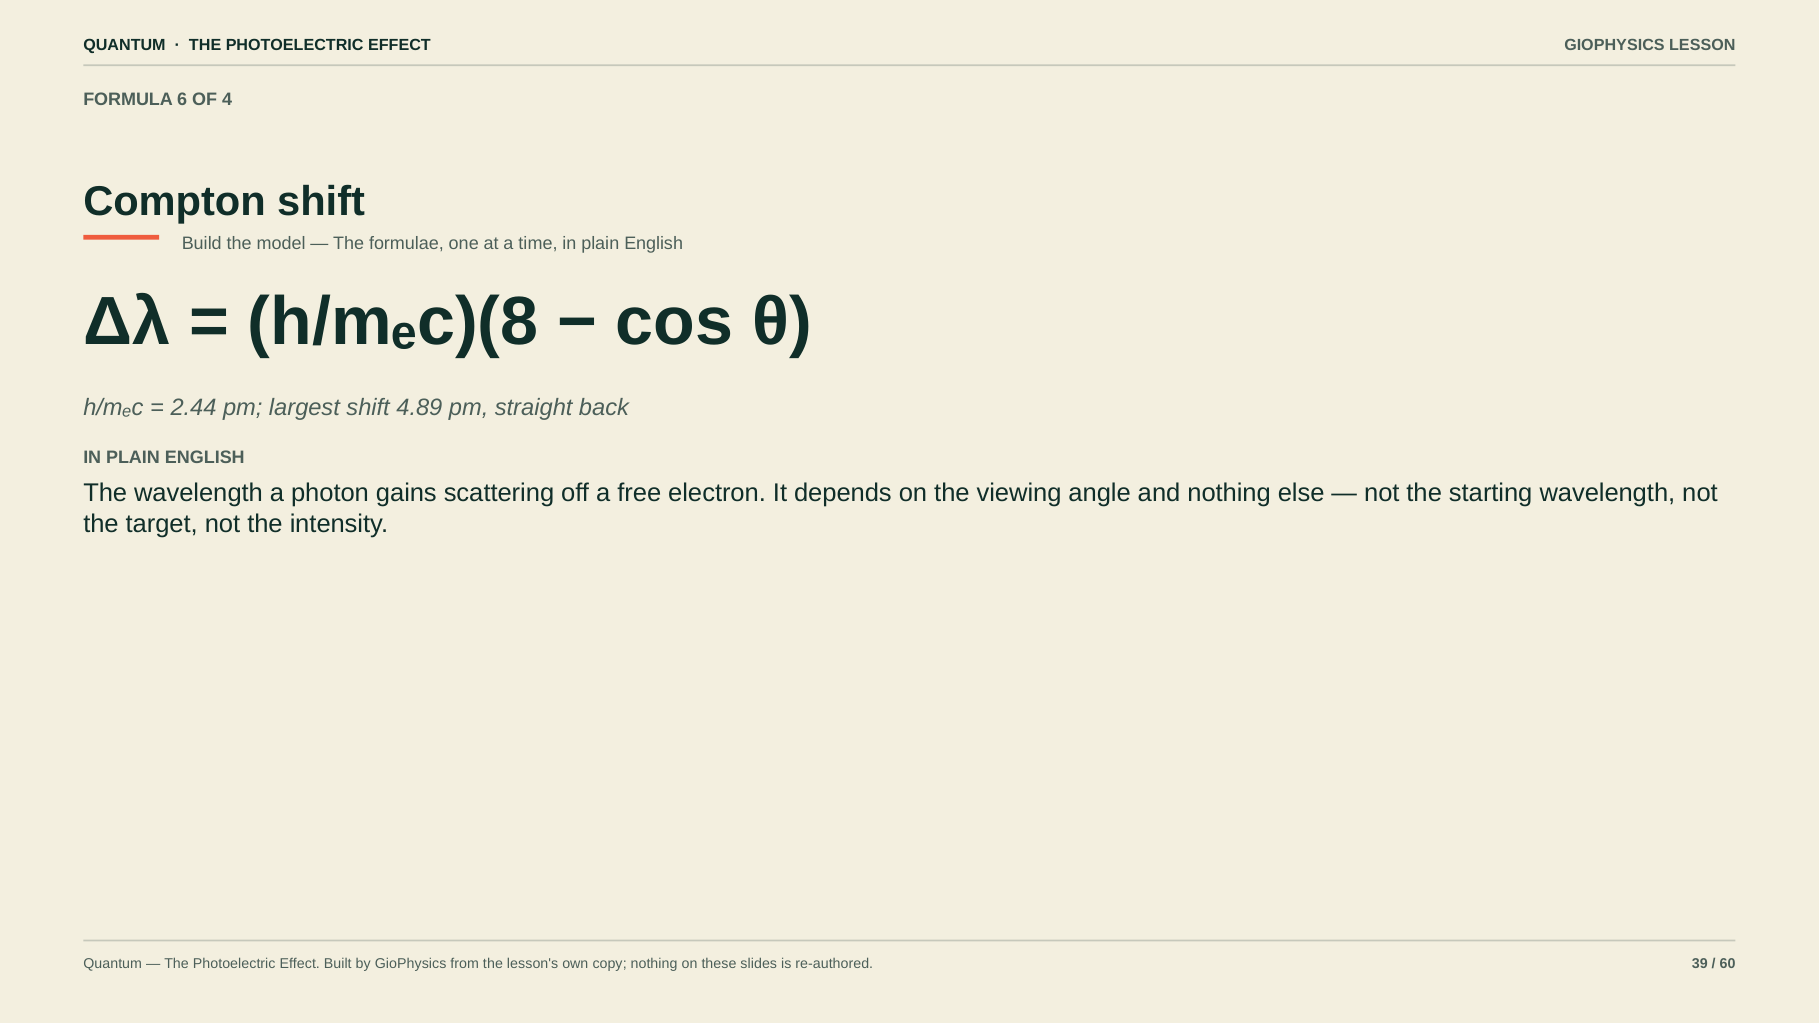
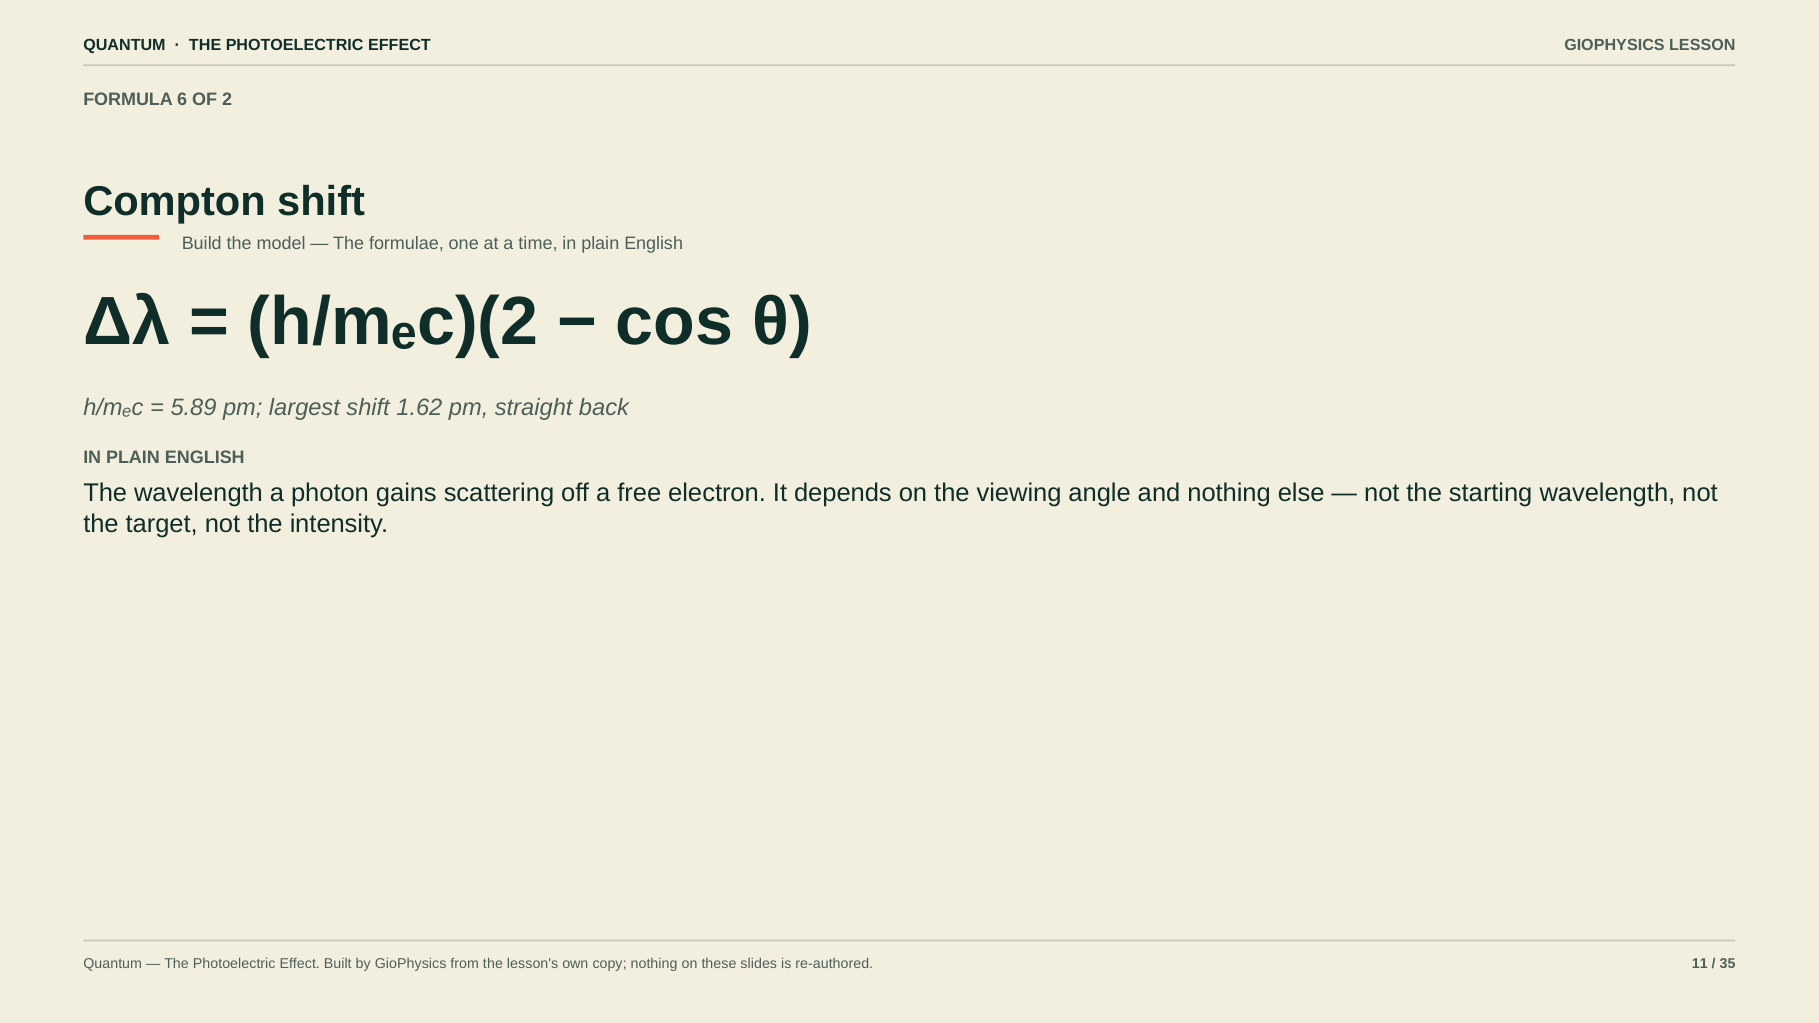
4: 4 -> 2 (227, 99)
h/mₑc)(8: h/mₑc)(8 -> h/mₑc)(2 (393, 322)
2.44: 2.44 -> 5.89 (194, 408)
4.89: 4.89 -> 1.62 (419, 408)
39: 39 -> 11 (1700, 964)
60: 60 -> 35 (1728, 964)
